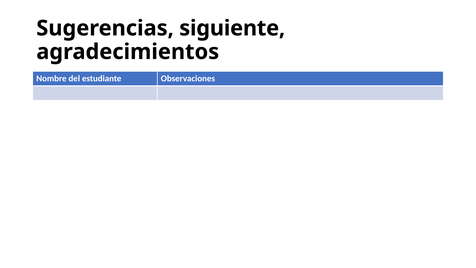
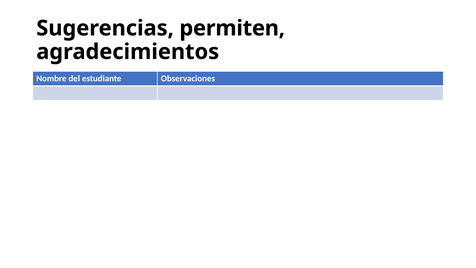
siguiente: siguiente -> permiten (232, 28)
